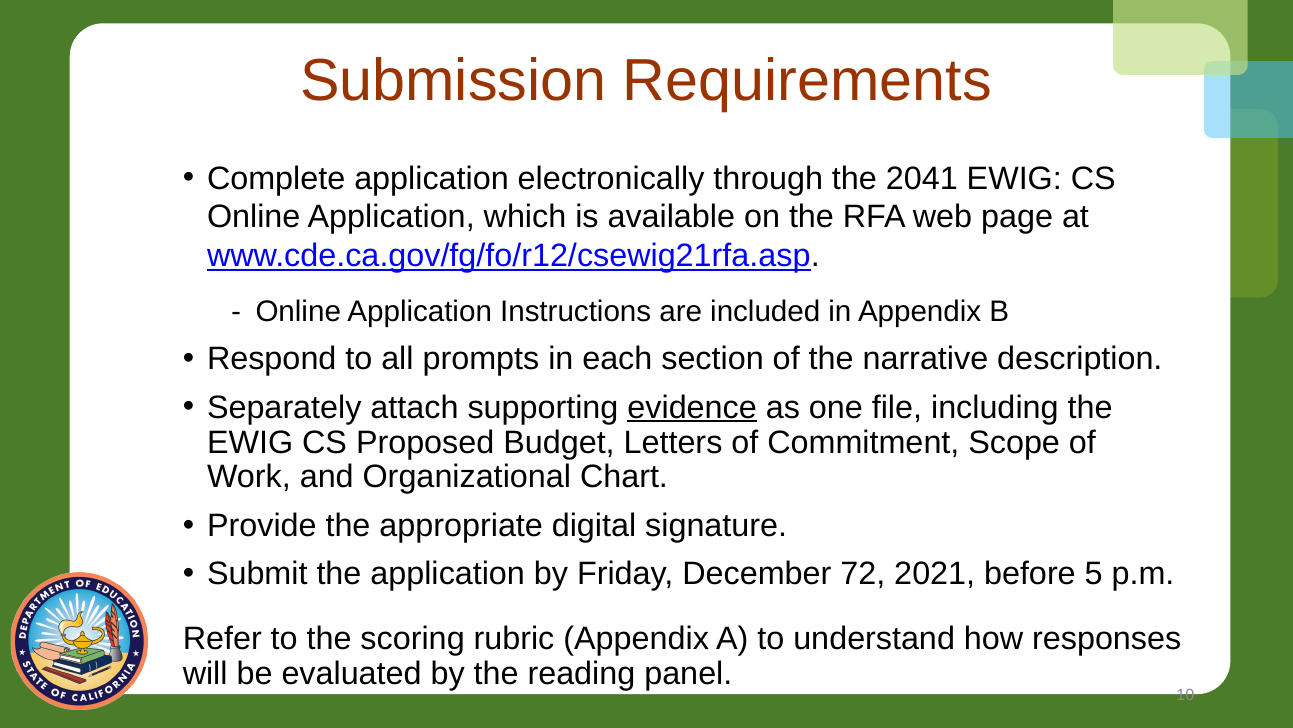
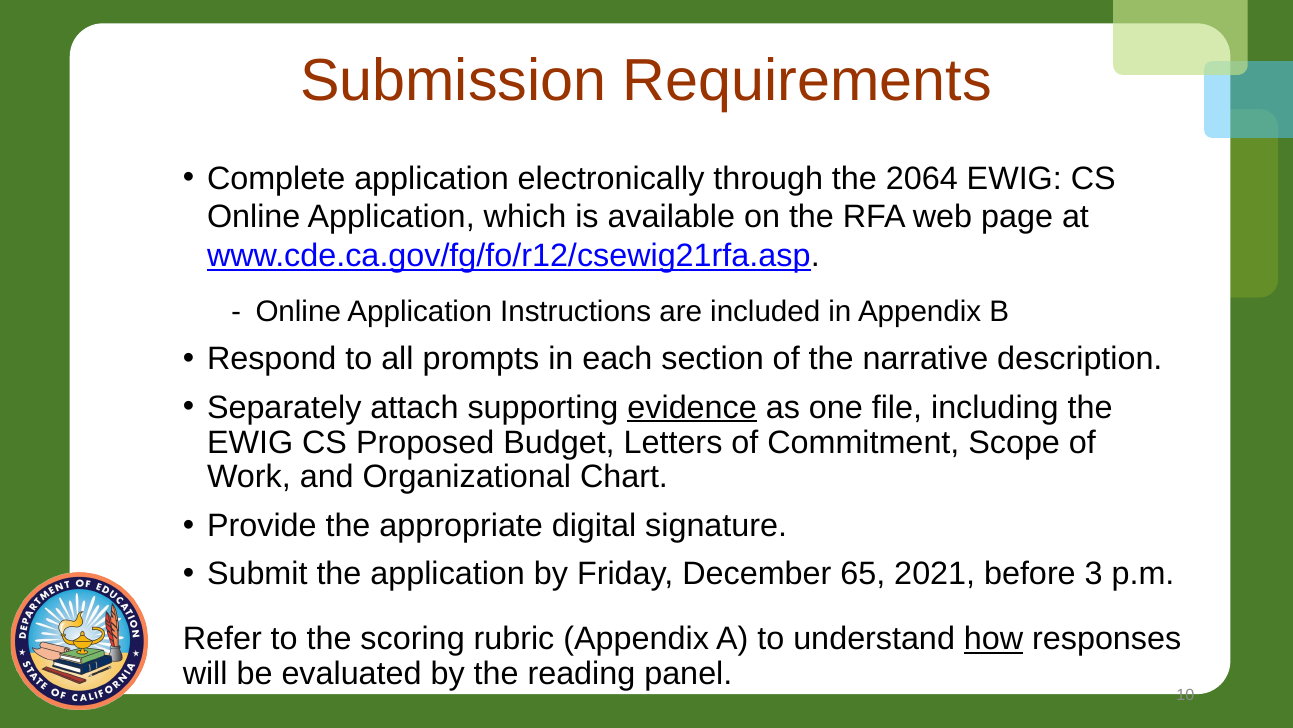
2041: 2041 -> 2064 (922, 178)
72: 72 -> 65 (863, 574)
5: 5 -> 3 (1094, 574)
how underline: none -> present (994, 638)
